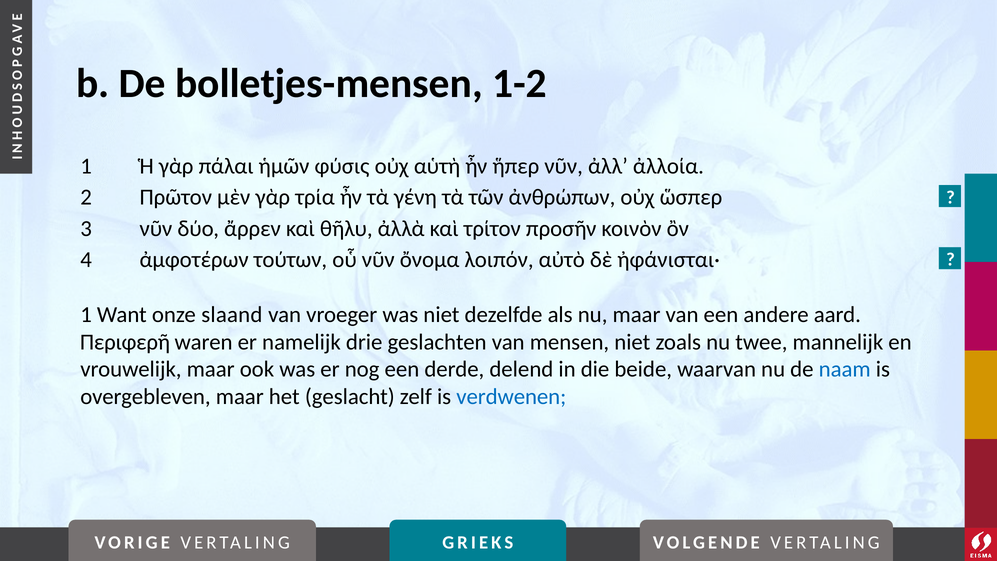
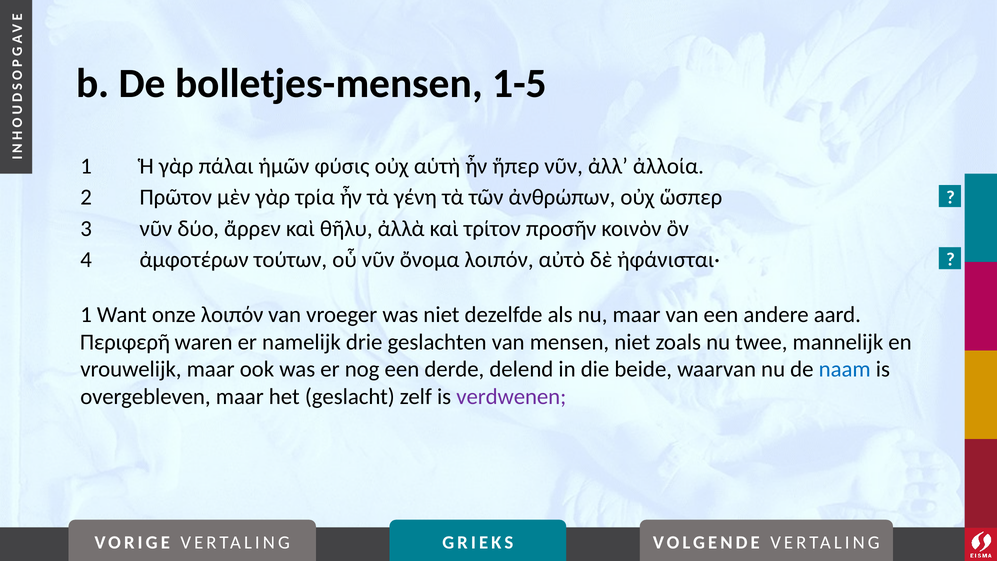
1-2: 1-2 -> 1-5 (519, 84)
onze slaand: slaand -> λοιπόν (232, 314)
verdwenen colour: blue -> purple (511, 397)
